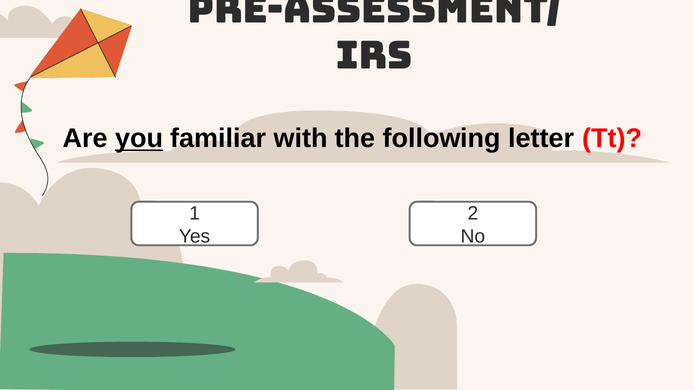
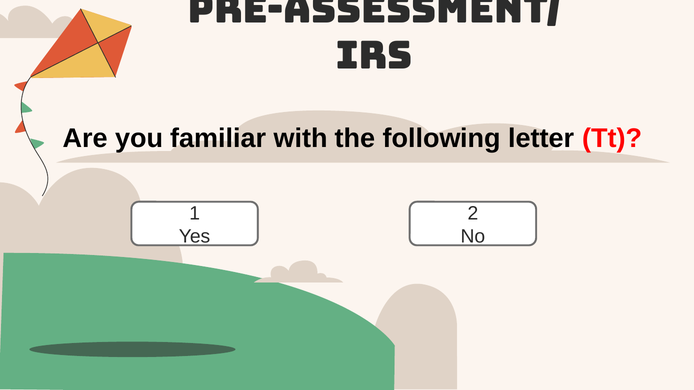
you underline: present -> none (139, 139)
